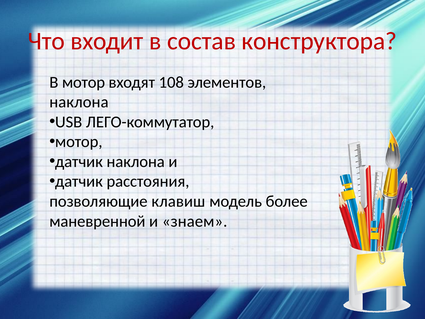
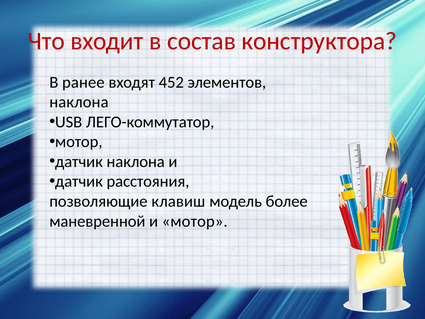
В мотор: мотор -> ранее (83, 82)
108: 108 -> 452 (171, 82)
и знаем: знаем -> мотор (195, 221)
